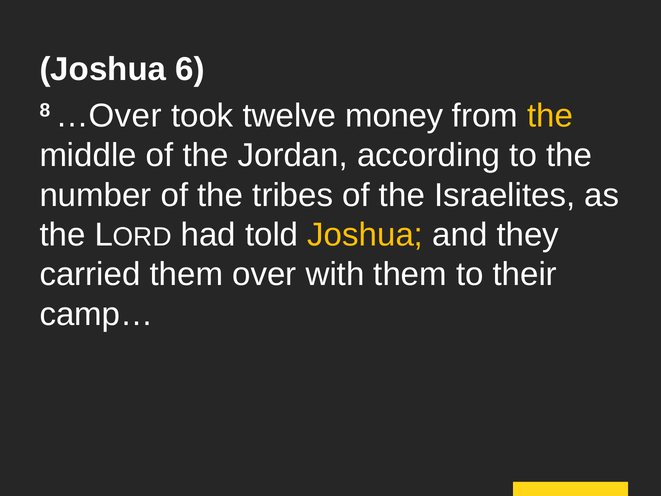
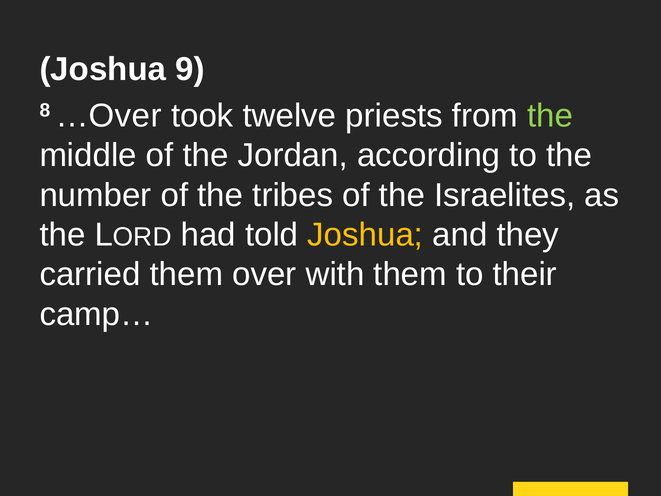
6: 6 -> 9 (190, 69)
money: money -> priests (394, 116)
the colour: yellow -> light green (550, 116)
